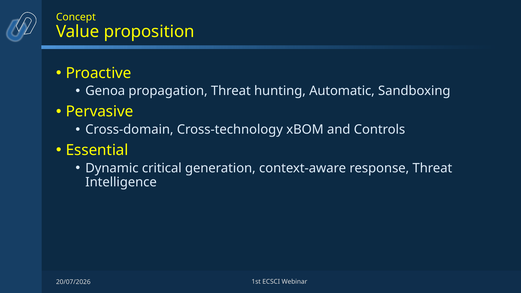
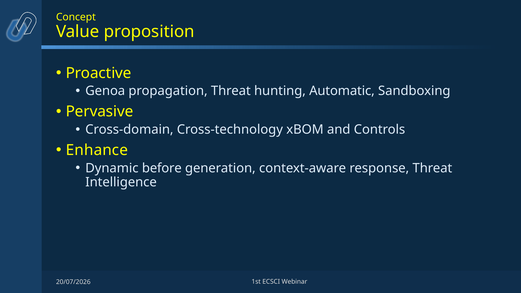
Essential: Essential -> Enhance (97, 150)
critical: critical -> before (162, 168)
